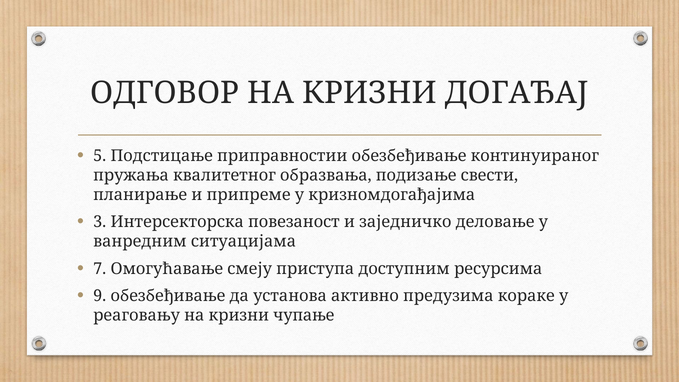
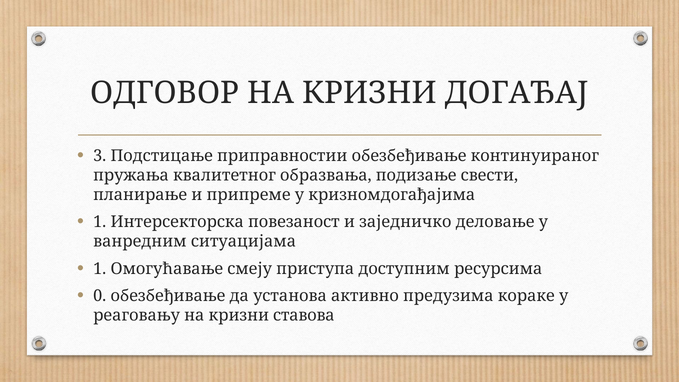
5: 5 -> 3 (100, 156)
3: 3 -> 1 (100, 222)
7: 7 -> 1 (100, 269)
9: 9 -> 0 (100, 296)
чупање: чупање -> ставова (304, 315)
